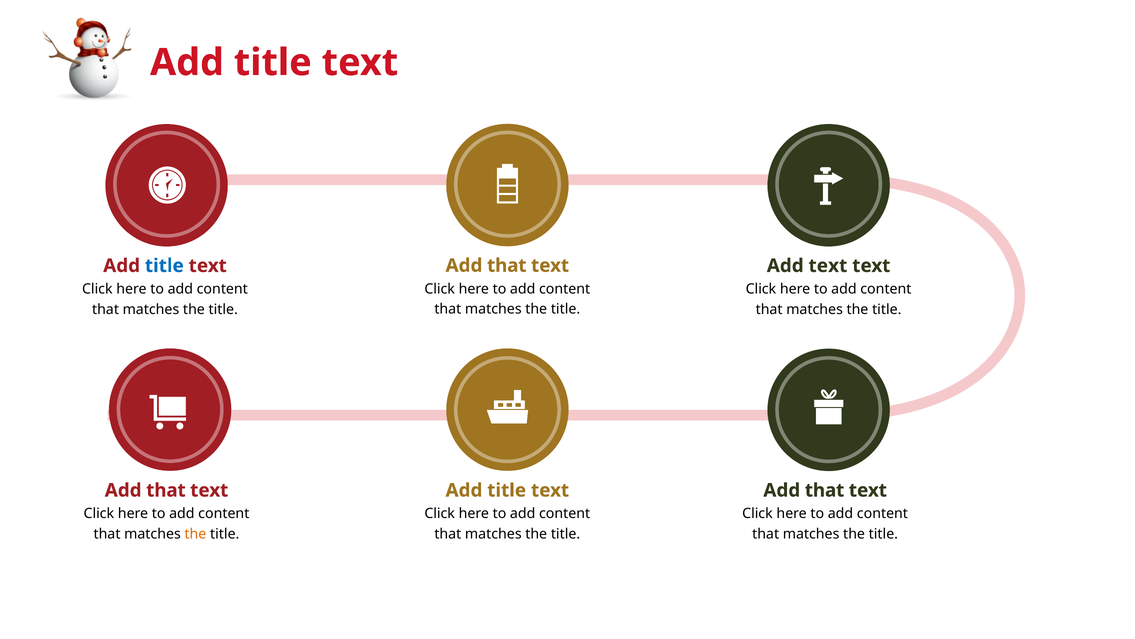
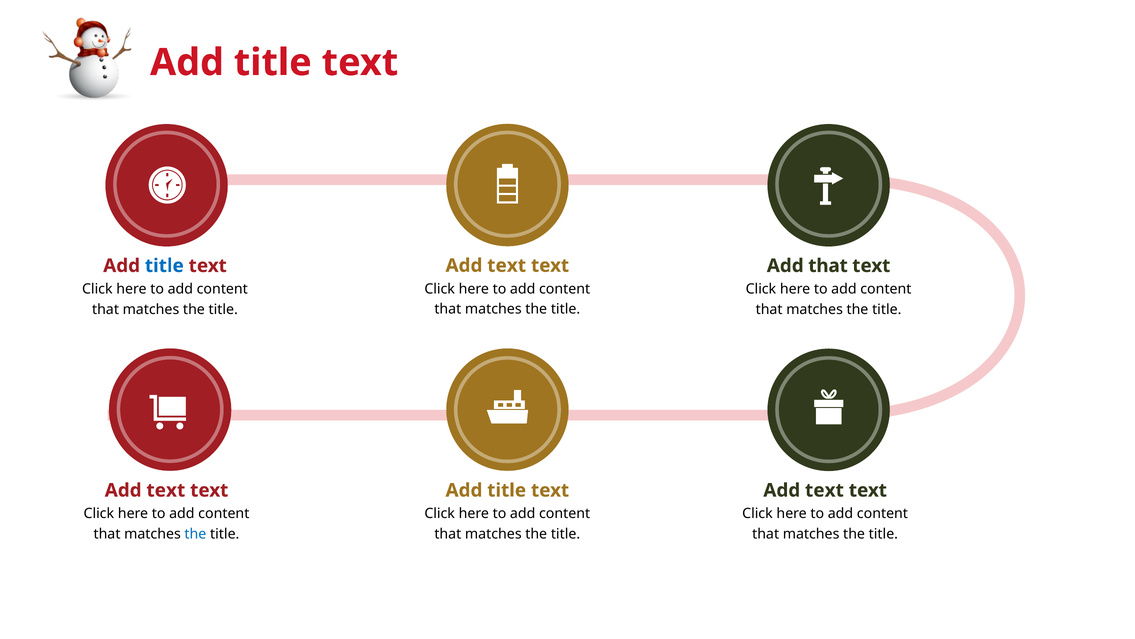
that: that -> text (507, 265)
Add text: text -> that (828, 266)
that: that -> text (166, 490)
that: that -> text (824, 490)
the colour: orange -> blue (195, 534)
